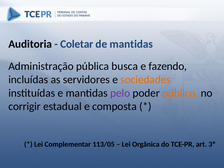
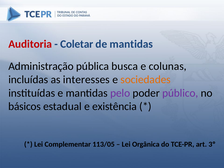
Auditoria colour: black -> red (30, 44)
fazendo: fazendo -> colunas (168, 66)
servidores: servidores -> interesses (86, 80)
público colour: orange -> purple (180, 93)
corrigir: corrigir -> básicos (25, 106)
composta: composta -> existência (115, 106)
